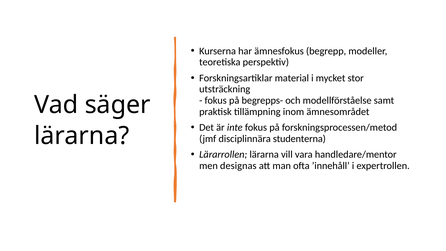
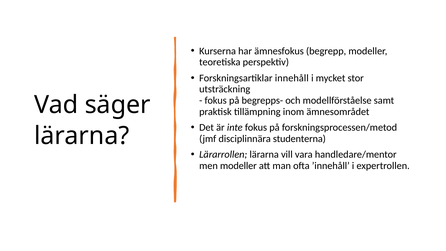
material: material -> innehåll (292, 78)
men designas: designas -> modeller (238, 166)
